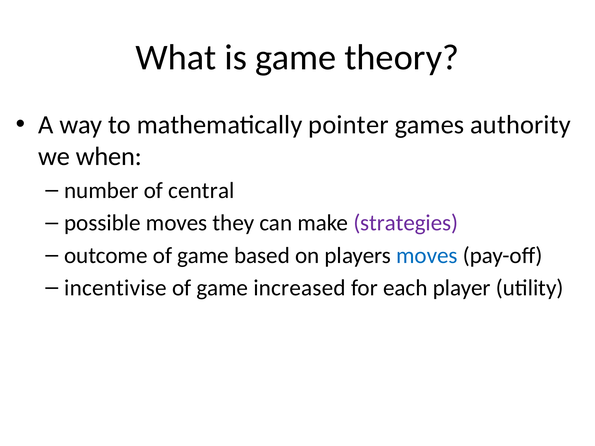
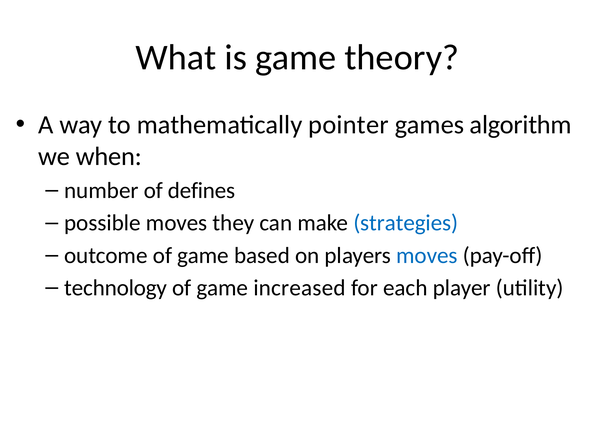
authority: authority -> algorithm (521, 125)
central: central -> defines (202, 191)
strategies colour: purple -> blue (406, 223)
incentivise: incentivise -> technology (116, 288)
